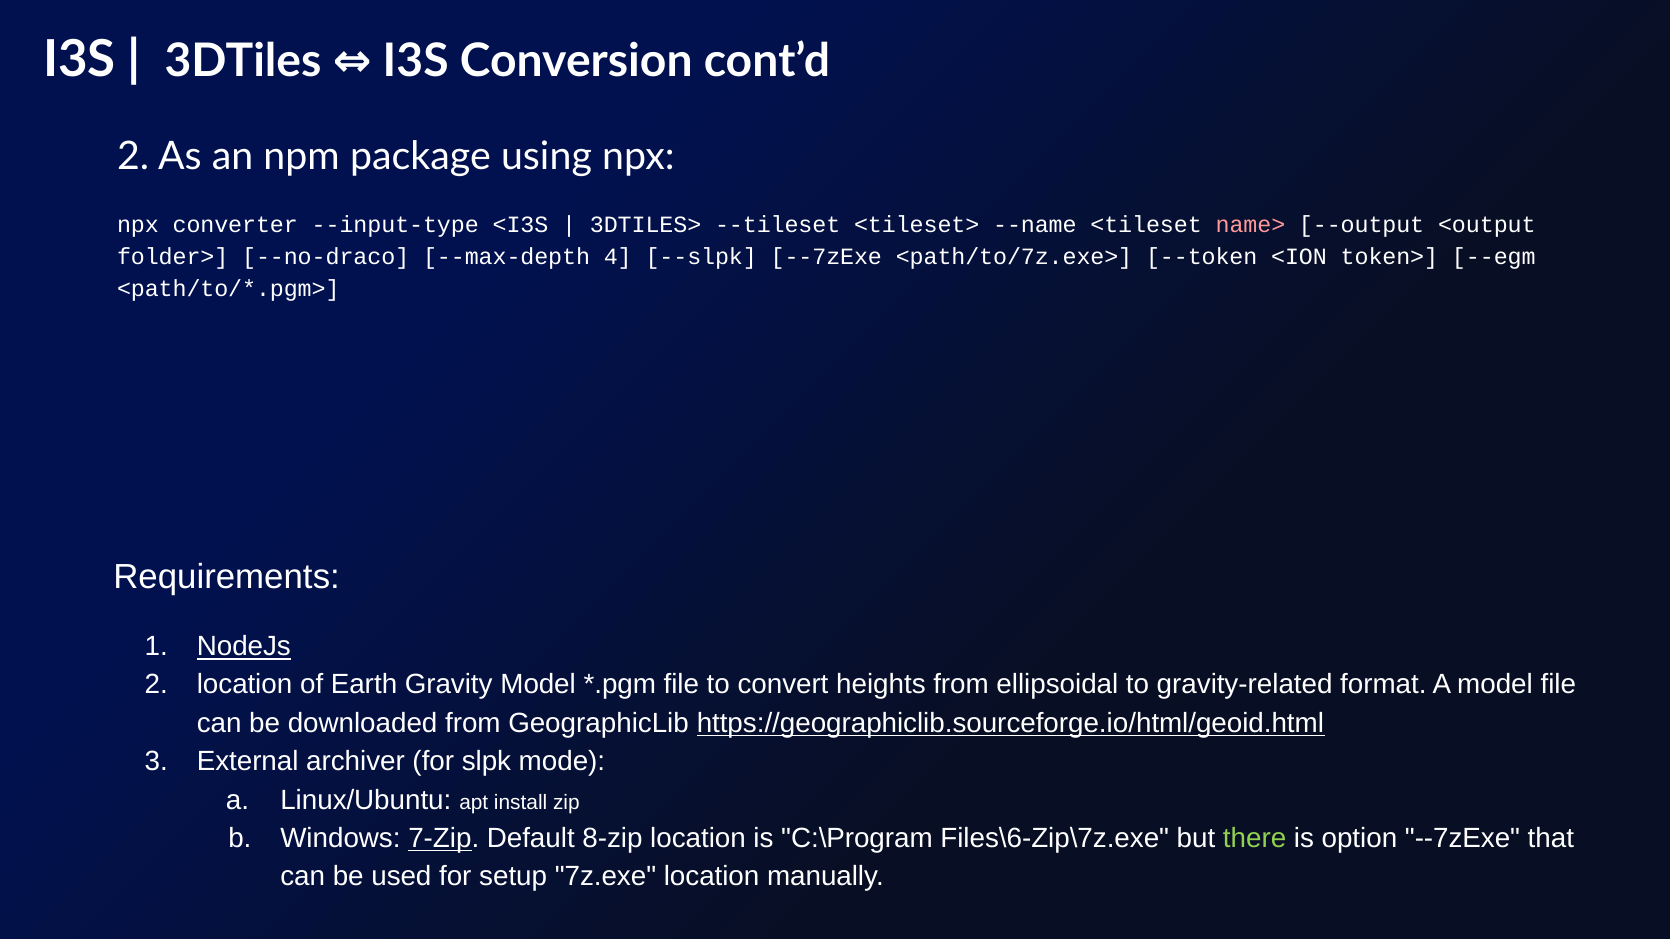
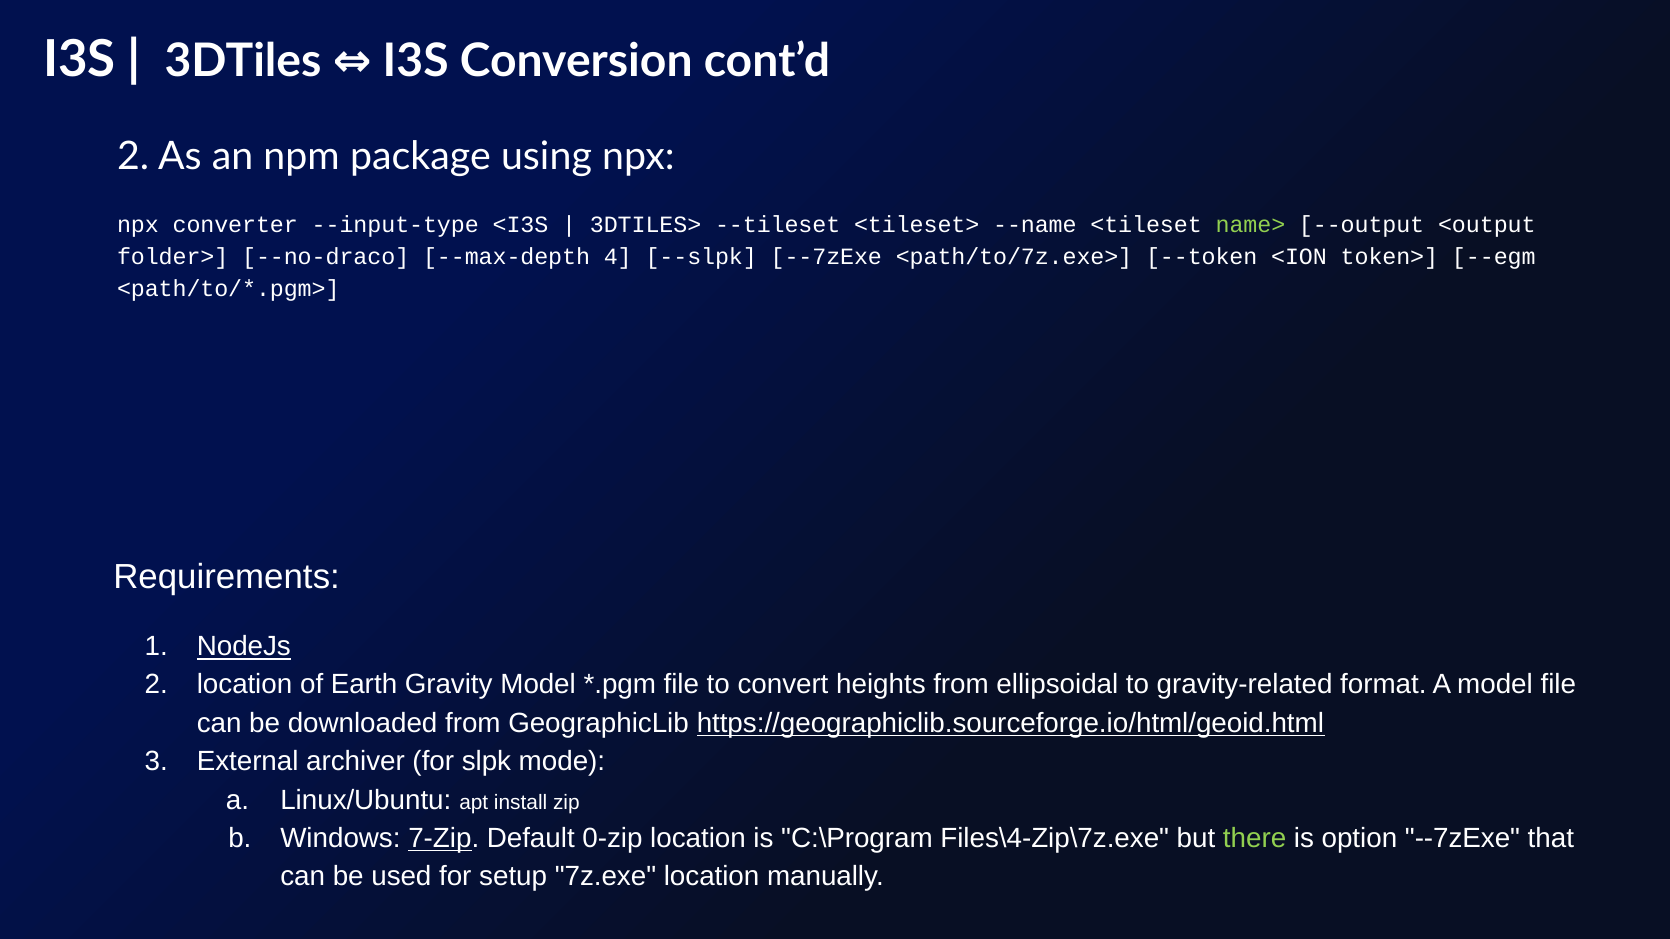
name> colour: pink -> light green (1250, 225)
8-zip: 8-zip -> 0-zip (613, 839)
Files\6-Zip\7z.exe: Files\6-Zip\7z.exe -> Files\4-Zip\7z.exe (1055, 839)
